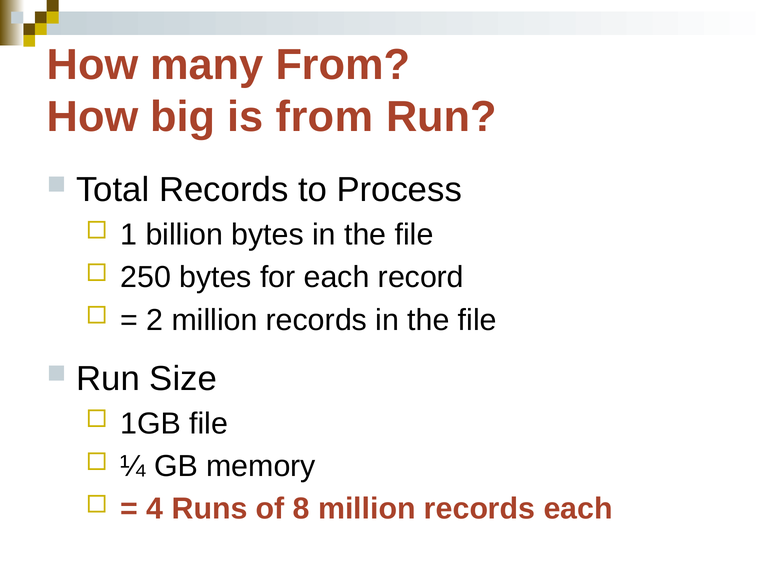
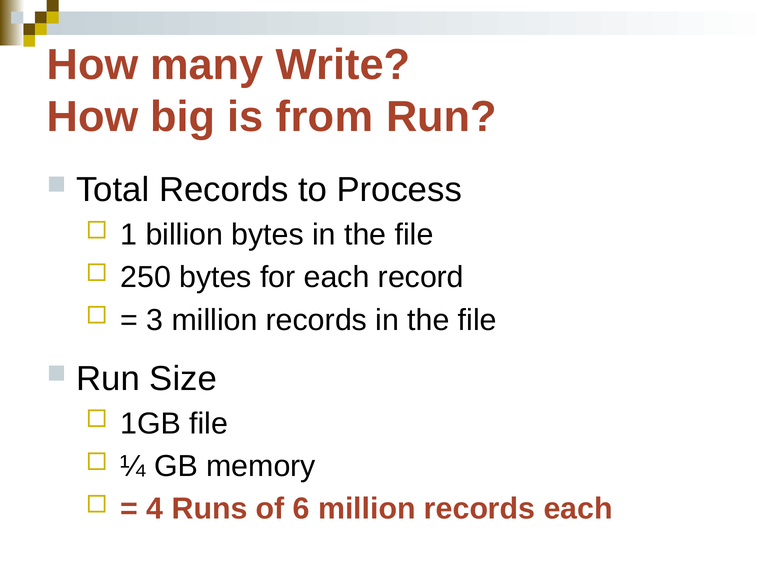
many From: From -> Write (343, 65)
2: 2 -> 3 (155, 320)
8: 8 -> 6 (301, 509)
